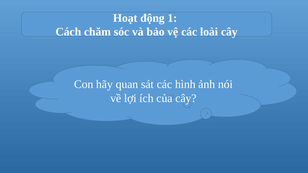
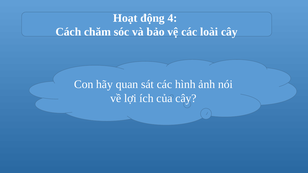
1: 1 -> 4 (172, 18)
